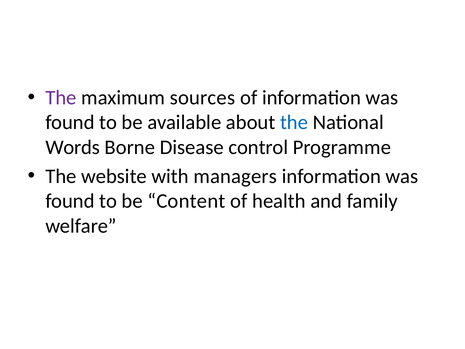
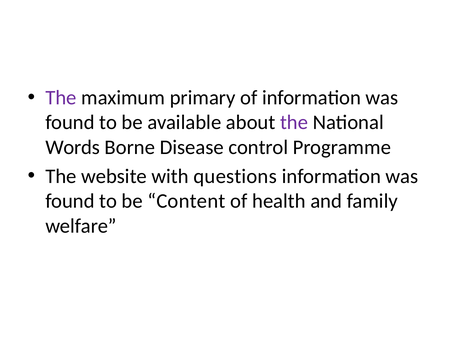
sources: sources -> primary (203, 98)
the colour: blue -> purple (294, 122)
managers: managers -> questions (235, 176)
